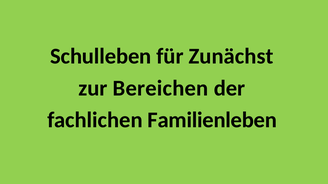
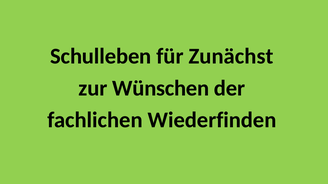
Bereichen: Bereichen -> Wünschen (161, 88)
Familienleben: Familienleben -> Wiederfinden (212, 120)
